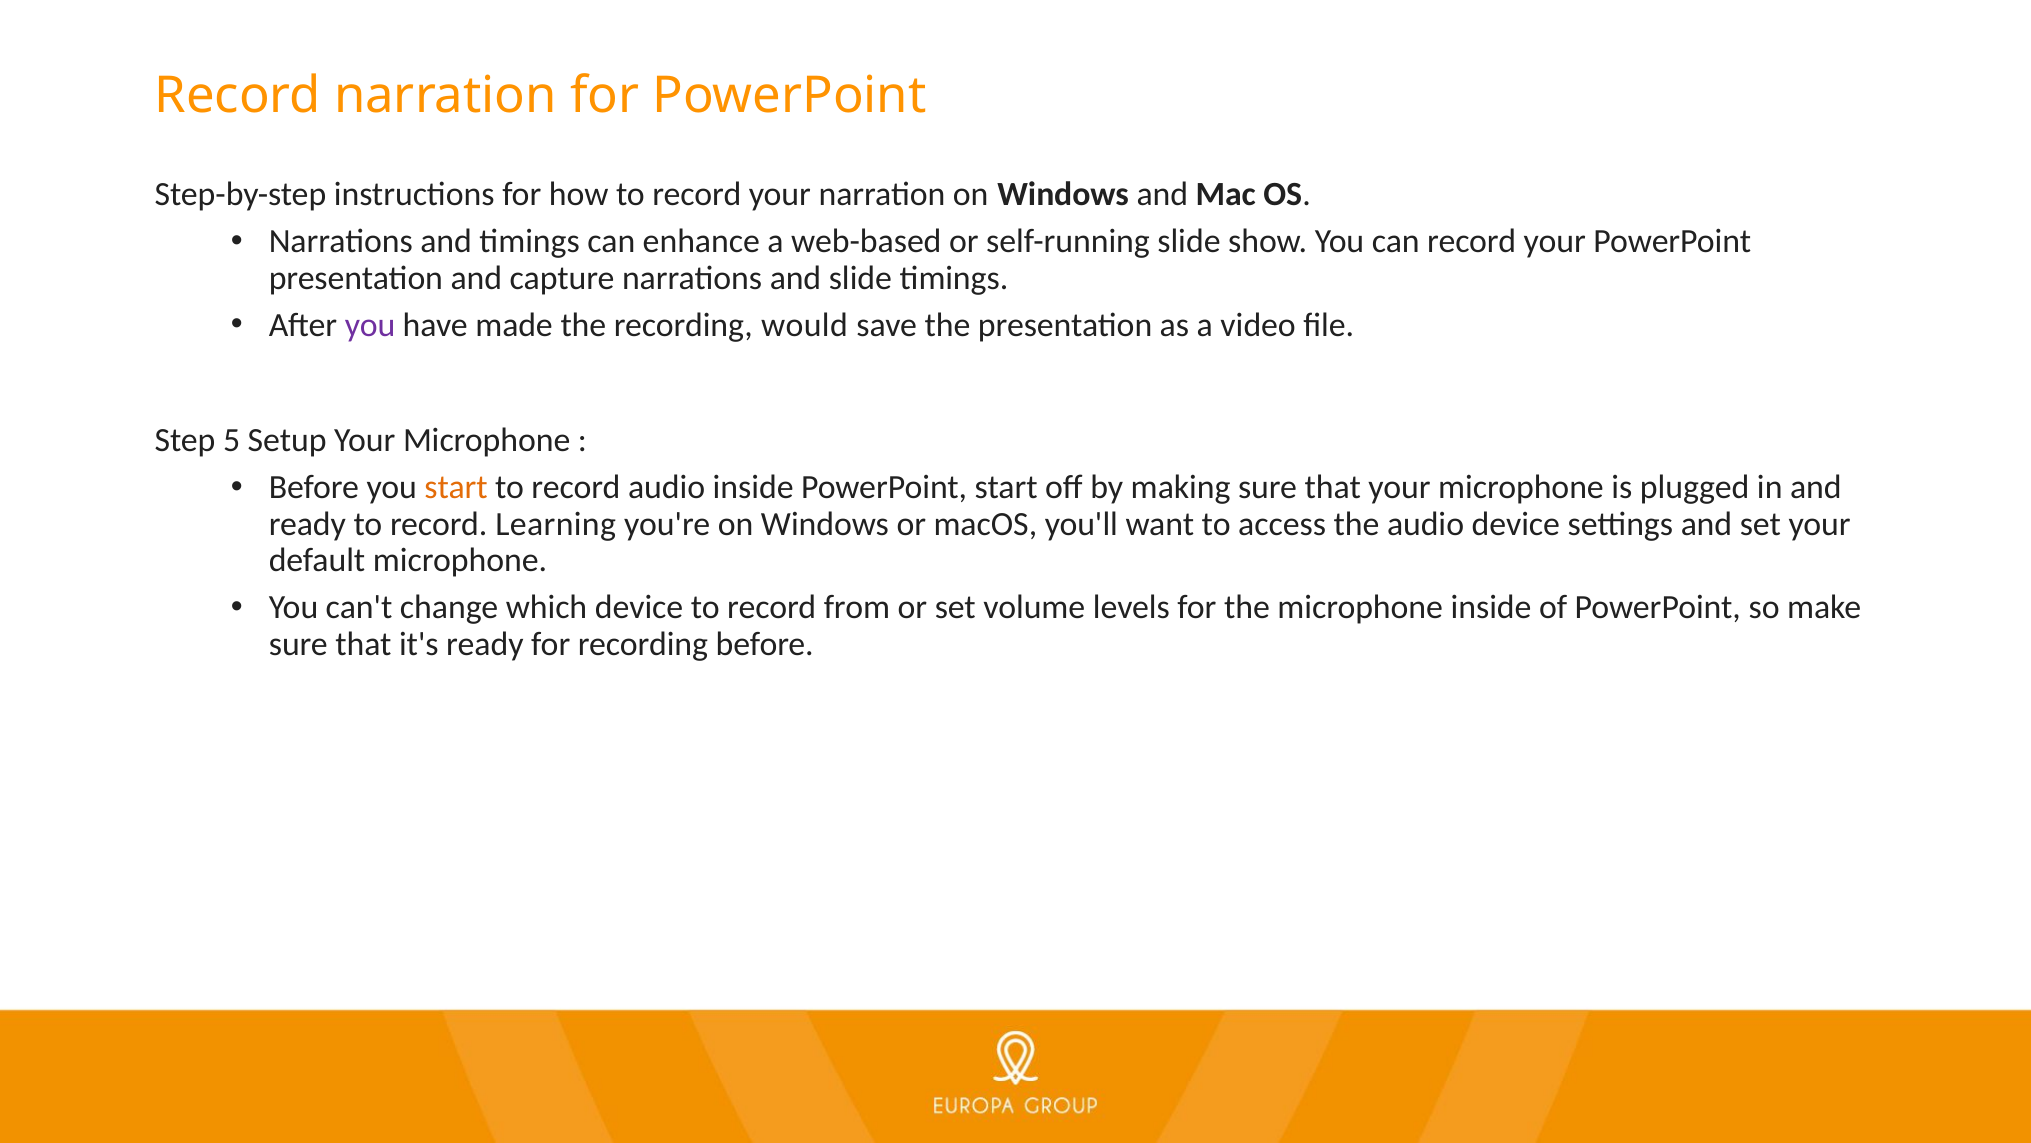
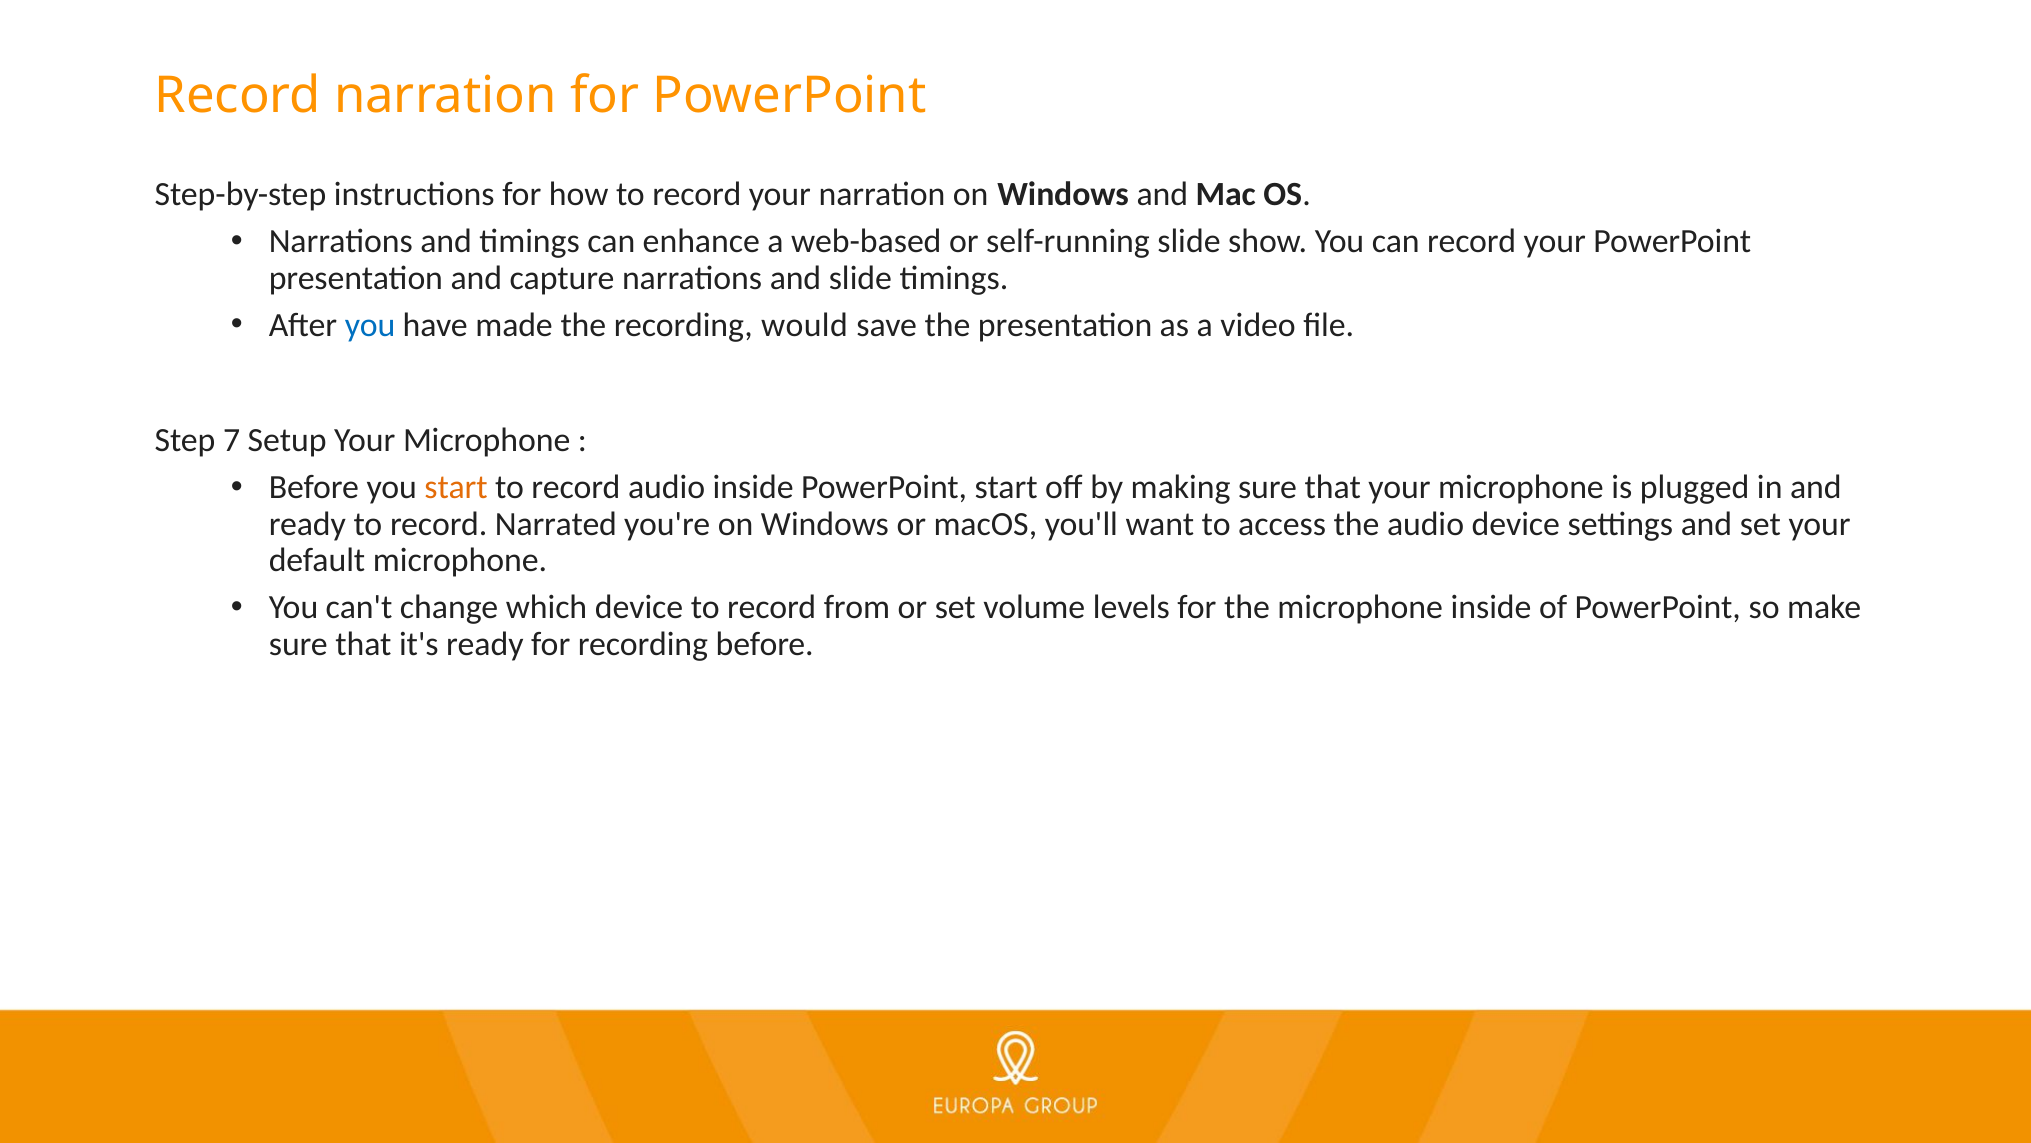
you colour: purple -> blue (370, 325)
5: 5 -> 7 (232, 440)
Learning: Learning -> Narrated (556, 524)
